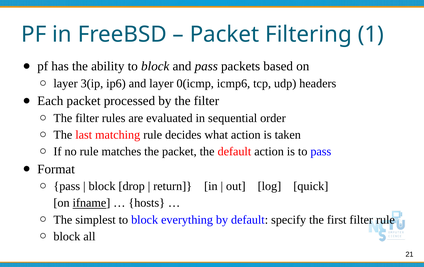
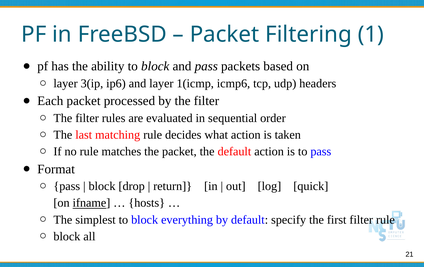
0(icmp: 0(icmp -> 1(icmp (195, 84)
